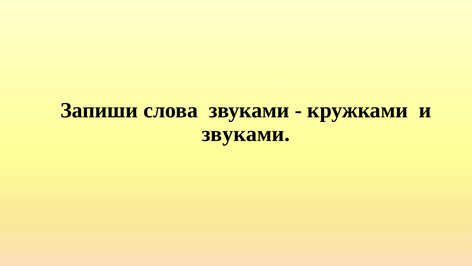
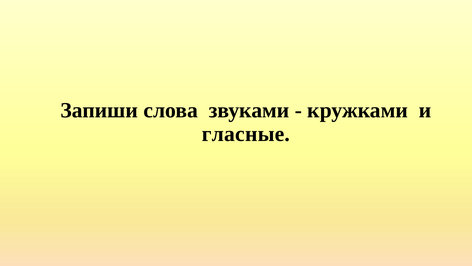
звуками: звуками -> гласные (246, 134)
